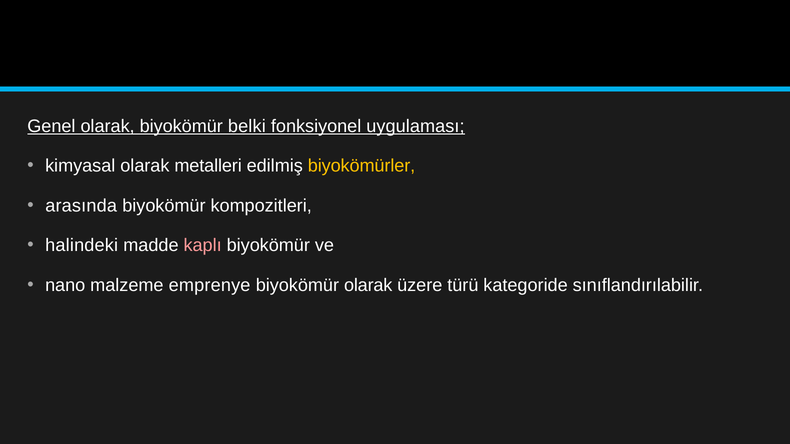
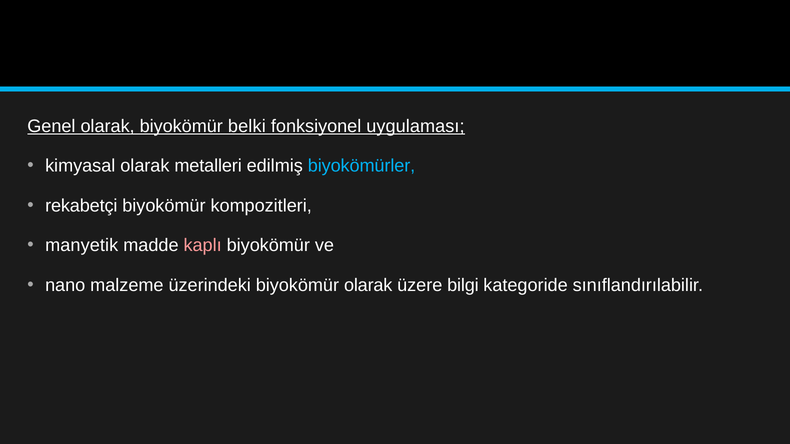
biyokömürler colour: yellow -> light blue (362, 166)
arasında: arasında -> rekabetçi (81, 206)
halindeki: halindeki -> manyetik (82, 246)
emprenye: emprenye -> üzerindeki (210, 285)
türü: türü -> bilgi (463, 285)
